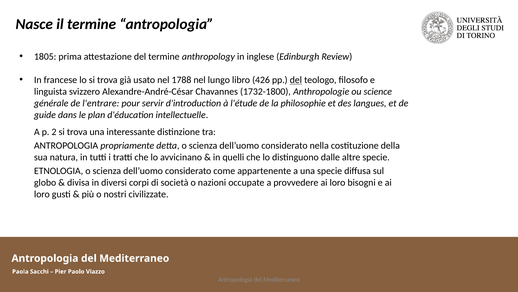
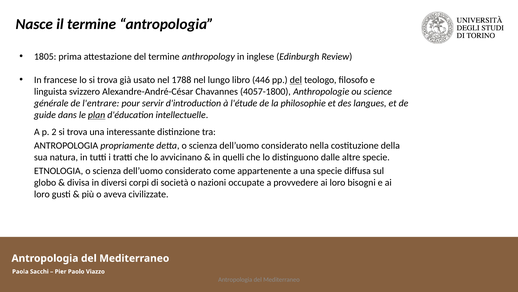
426: 426 -> 446 (261, 80)
1732-1800: 1732-1800 -> 4057-1800 (265, 91)
plan underline: none -> present (97, 115)
nostri: nostri -> aveva (115, 194)
